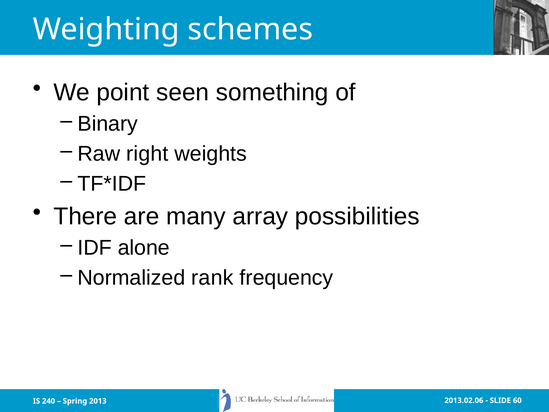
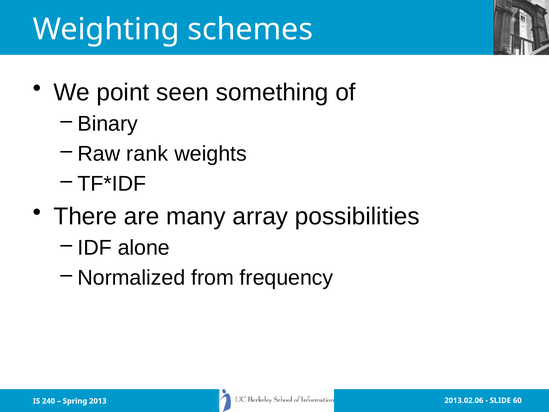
right: right -> rank (147, 154)
rank: rank -> from (212, 278)
